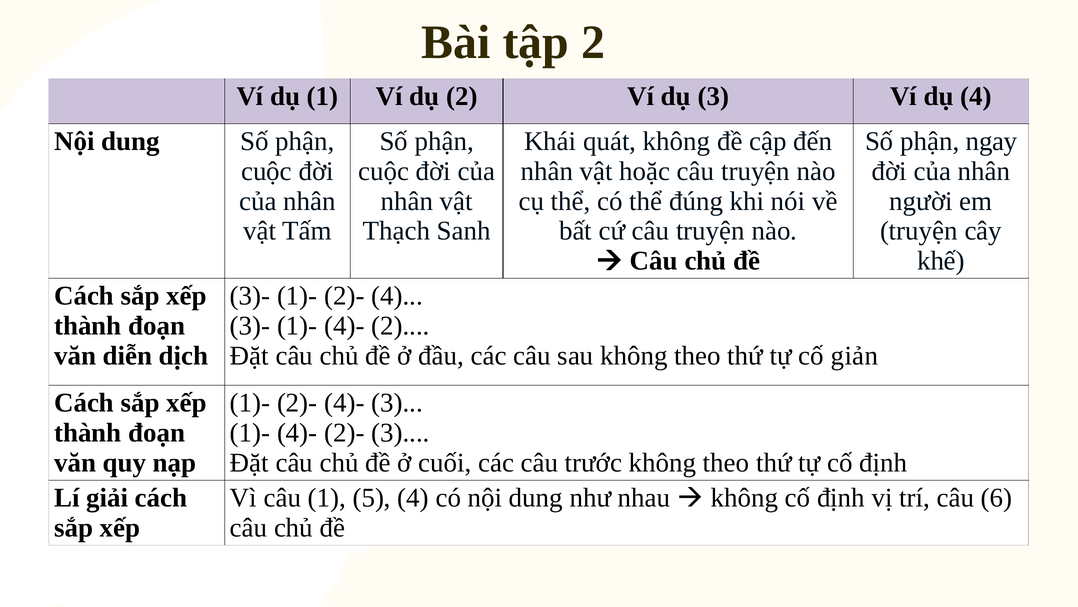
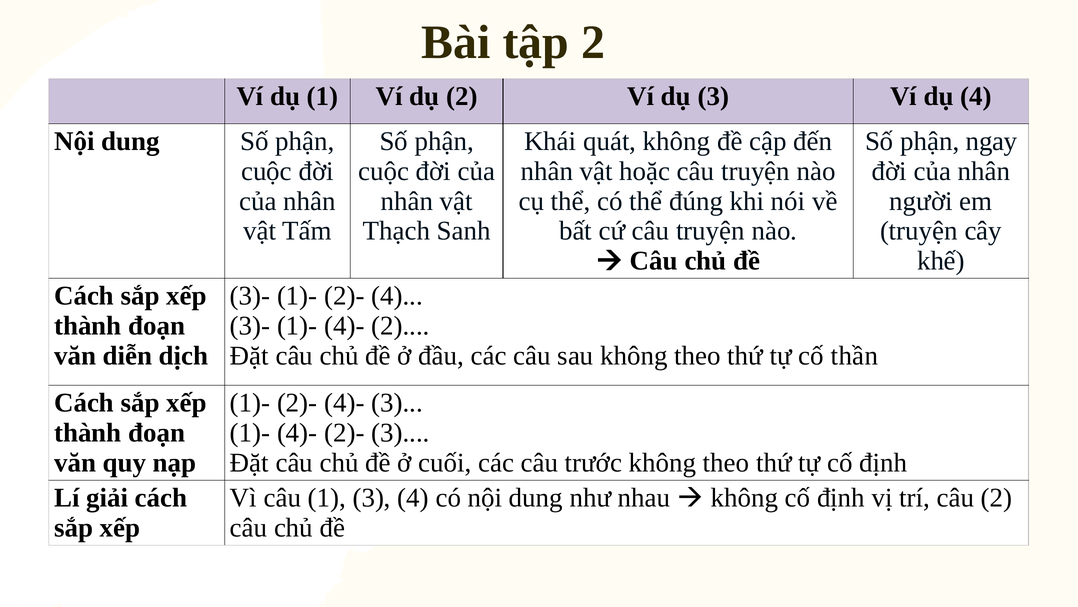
giản: giản -> thần (854, 355)
1 5: 5 -> 3 (372, 498)
câu 6: 6 -> 2 (997, 498)
